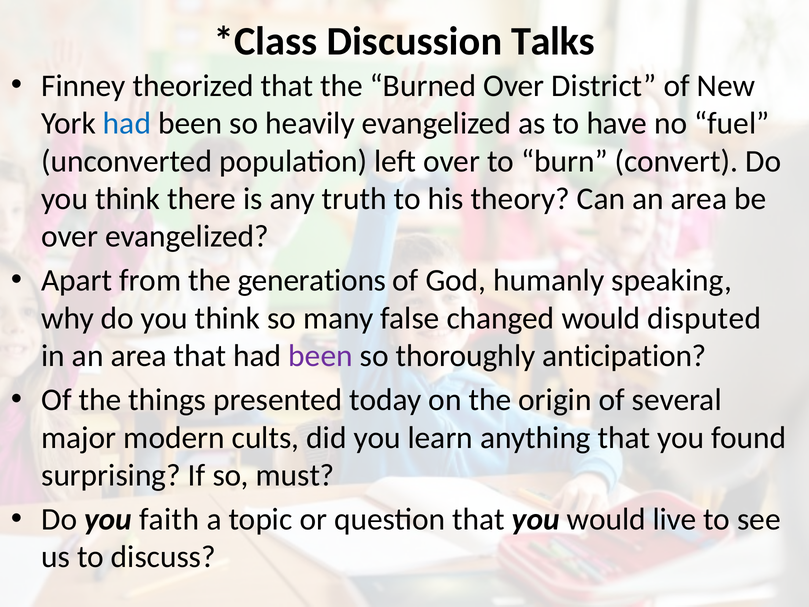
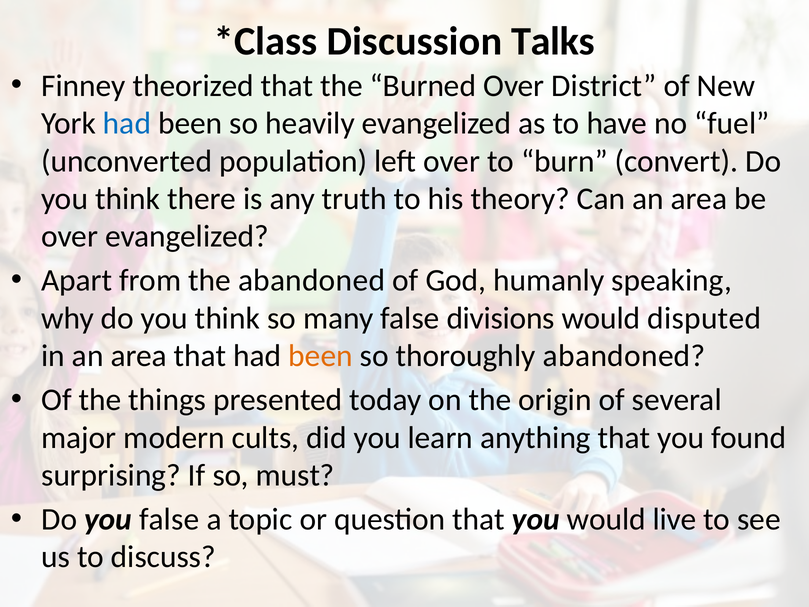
the generations: generations -> abandoned (312, 280)
changed: changed -> divisions (501, 318)
been colour: purple -> orange (321, 356)
thoroughly anticipation: anticipation -> abandoned (624, 356)
you faith: faith -> false (169, 519)
